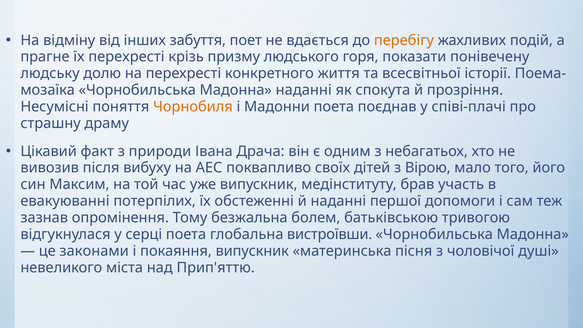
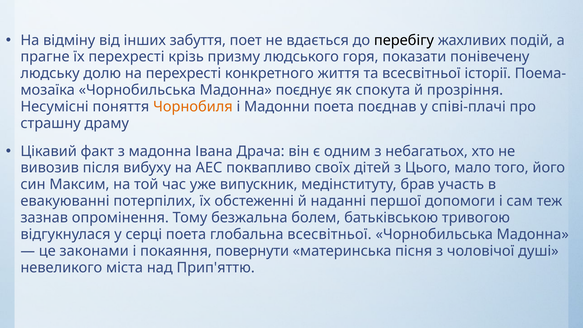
перебігу colour: orange -> black (404, 40)
Мадонна наданні: наданні -> поєднує (304, 90)
з природи: природи -> мадонна (160, 151)
Вірою: Вірою -> Цього (428, 168)
глобальна вистроївши: вистроївши -> всесвітньої (329, 234)
покаяння випускник: випускник -> повернути (252, 251)
